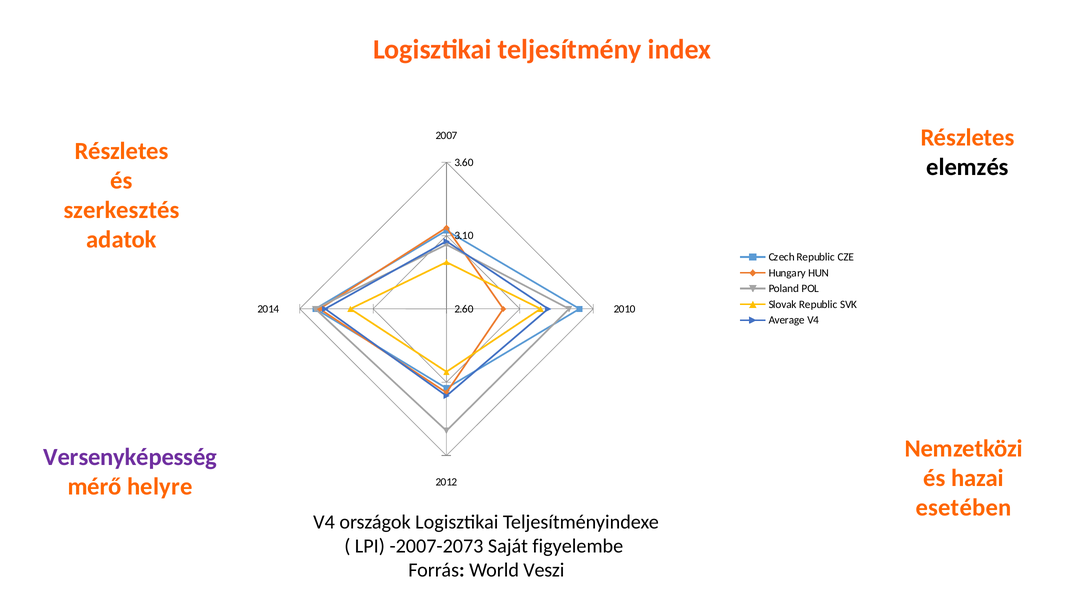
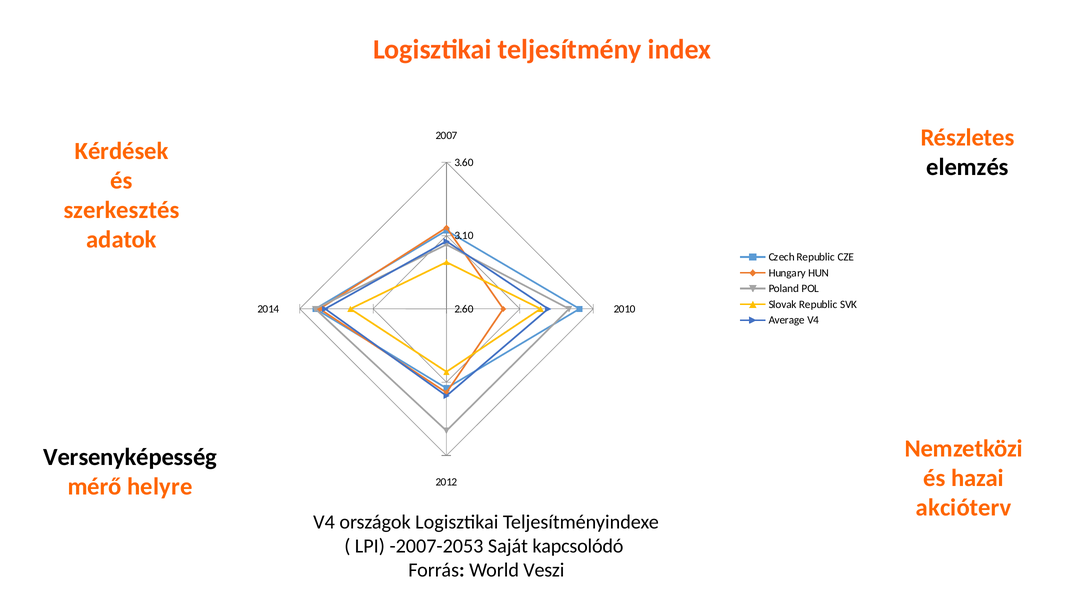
Részletes: Részletes -> Kérdések (122, 151)
Versenyképesség colour: purple -> black (130, 458)
esetében: esetében -> akcióterv (964, 508)
-2007-2073: -2007-2073 -> -2007-2053 (436, 547)
figyelembe: figyelembe -> kapcsolódó (578, 547)
